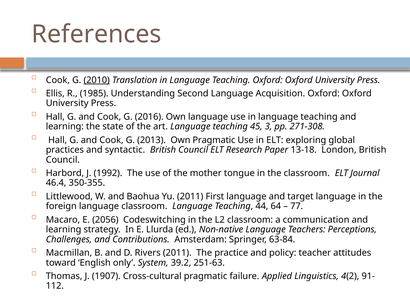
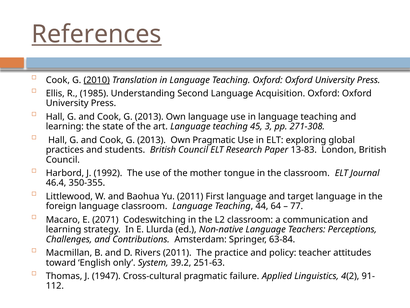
References underline: none -> present (97, 34)
2016: 2016 -> 2013 (149, 117)
syntactic: syntactic -> students (125, 150)
13-18: 13-18 -> 13-83 (304, 150)
2056: 2056 -> 2071 (105, 219)
1907: 1907 -> 1947 (106, 276)
